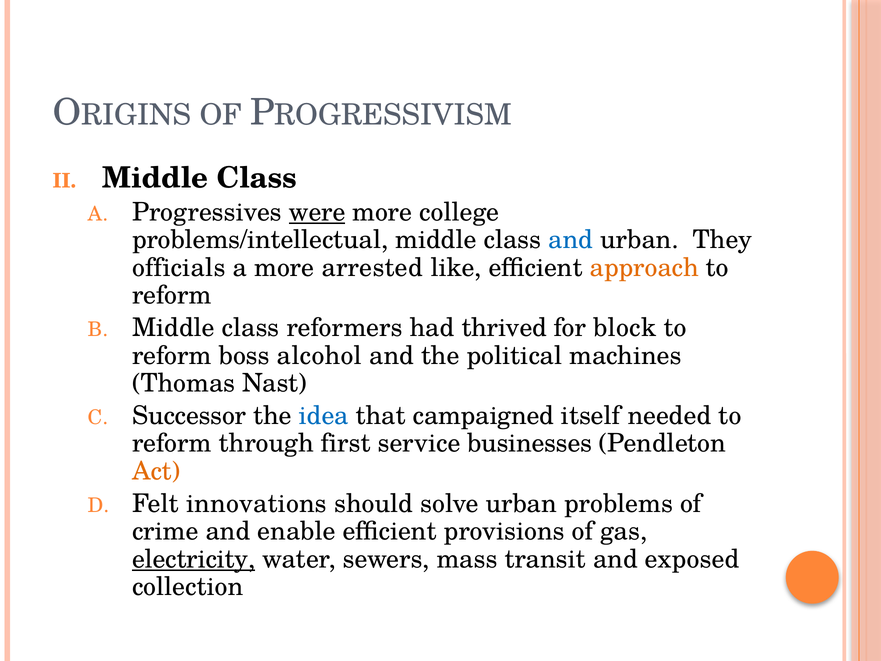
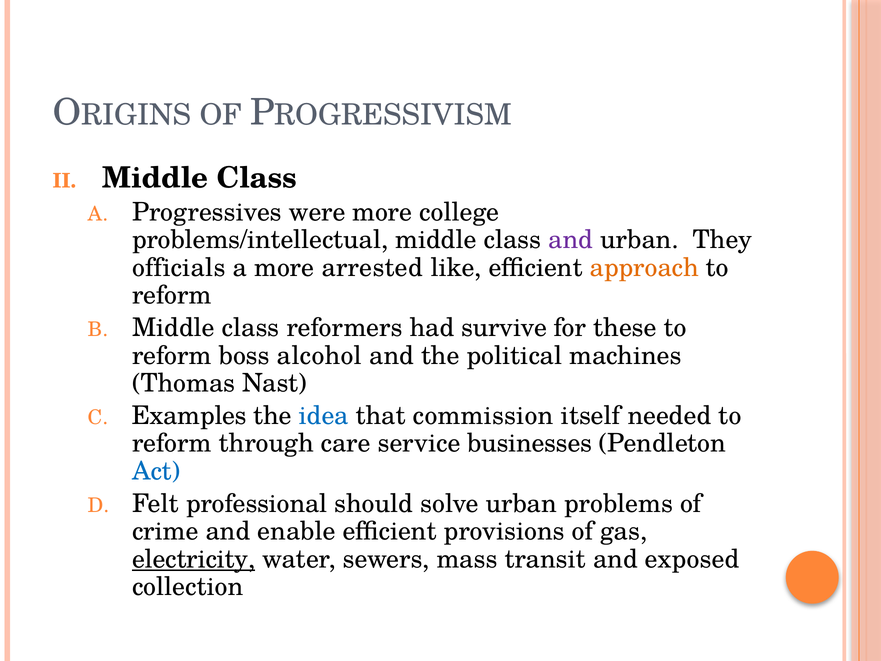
were underline: present -> none (317, 212)
and colour: blue -> purple (571, 240)
thrived: thrived -> survive (504, 328)
block: block -> these (625, 328)
Successor: Successor -> Examples (189, 416)
campaigned: campaigned -> commission (483, 416)
first: first -> care (346, 443)
Act colour: orange -> blue (156, 471)
innovations: innovations -> professional (257, 503)
